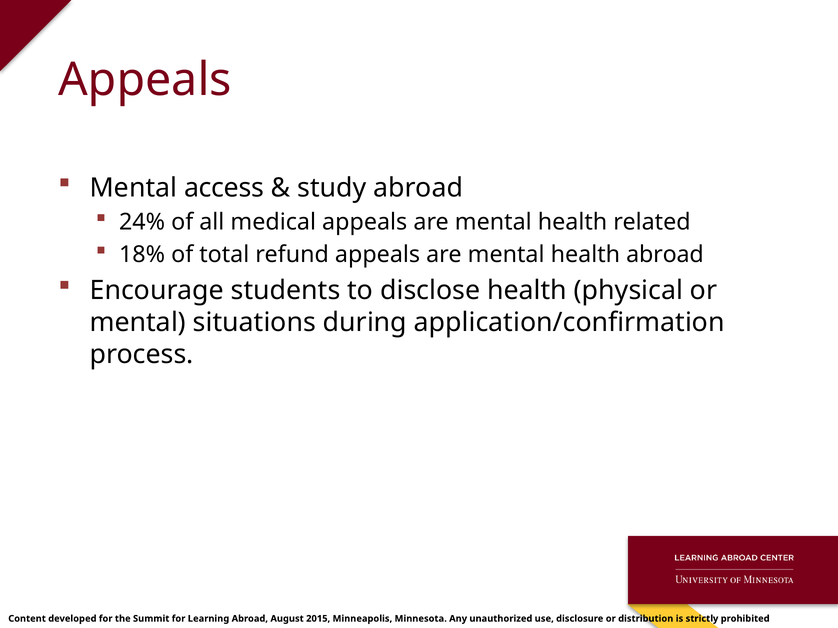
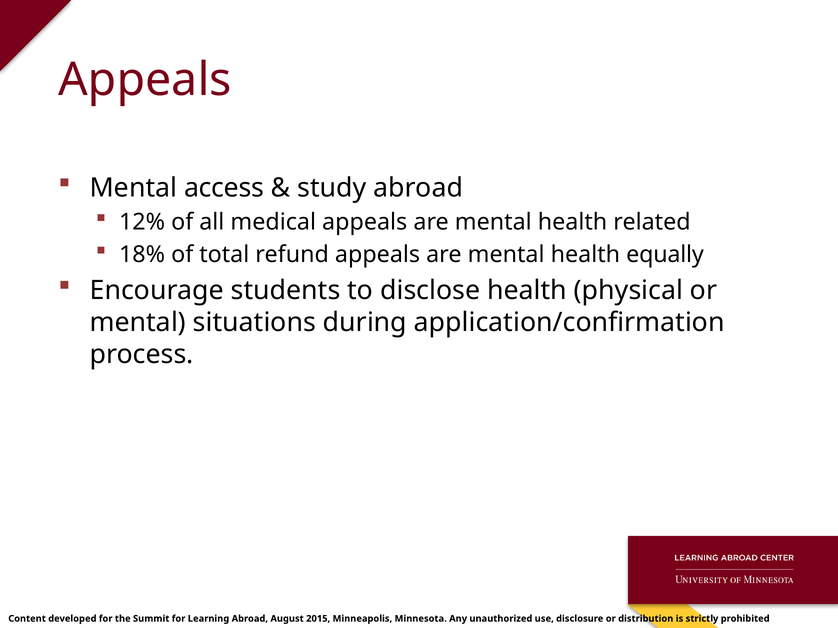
24%: 24% -> 12% (142, 222)
health abroad: abroad -> equally (665, 255)
